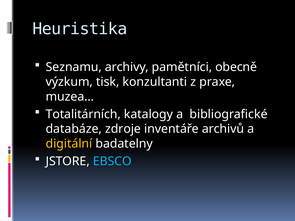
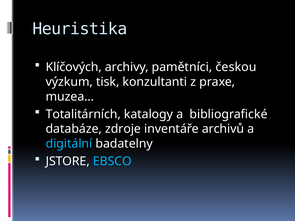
Seznamu: Seznamu -> Klíčových (74, 67)
obecně: obecně -> českou (236, 67)
digitální colour: yellow -> light blue (69, 144)
